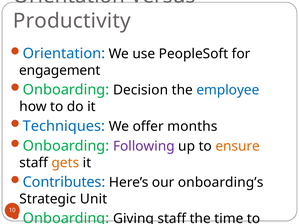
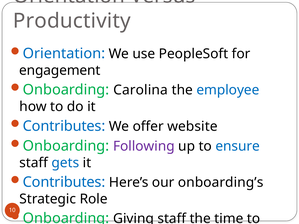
Decision: Decision -> Carolina (141, 90)
Techniques: Techniques -> Contributes (64, 126)
months: months -> website (192, 126)
ensure colour: orange -> blue (238, 146)
gets colour: orange -> blue (65, 163)
Strategic Unit: Unit -> Role (94, 199)
